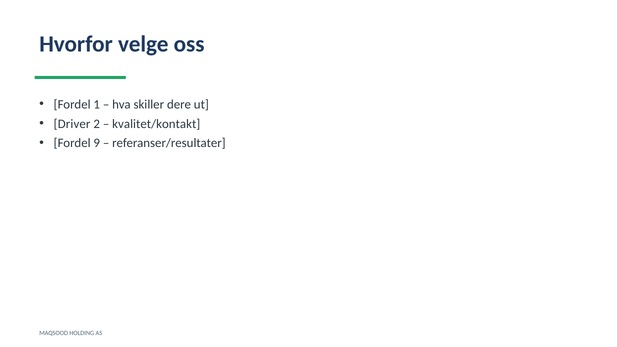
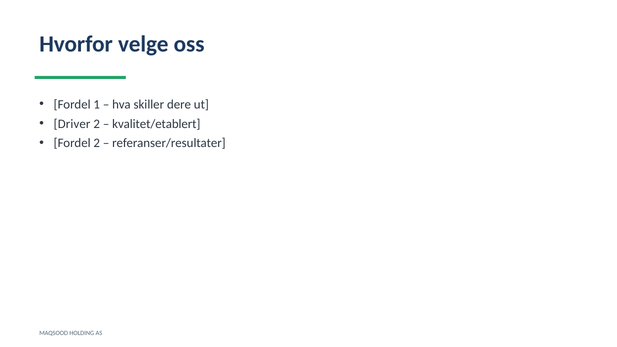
kvalitet/kontakt: kvalitet/kontakt -> kvalitet/etablert (156, 124)
Fordel 9: 9 -> 2 (97, 143)
